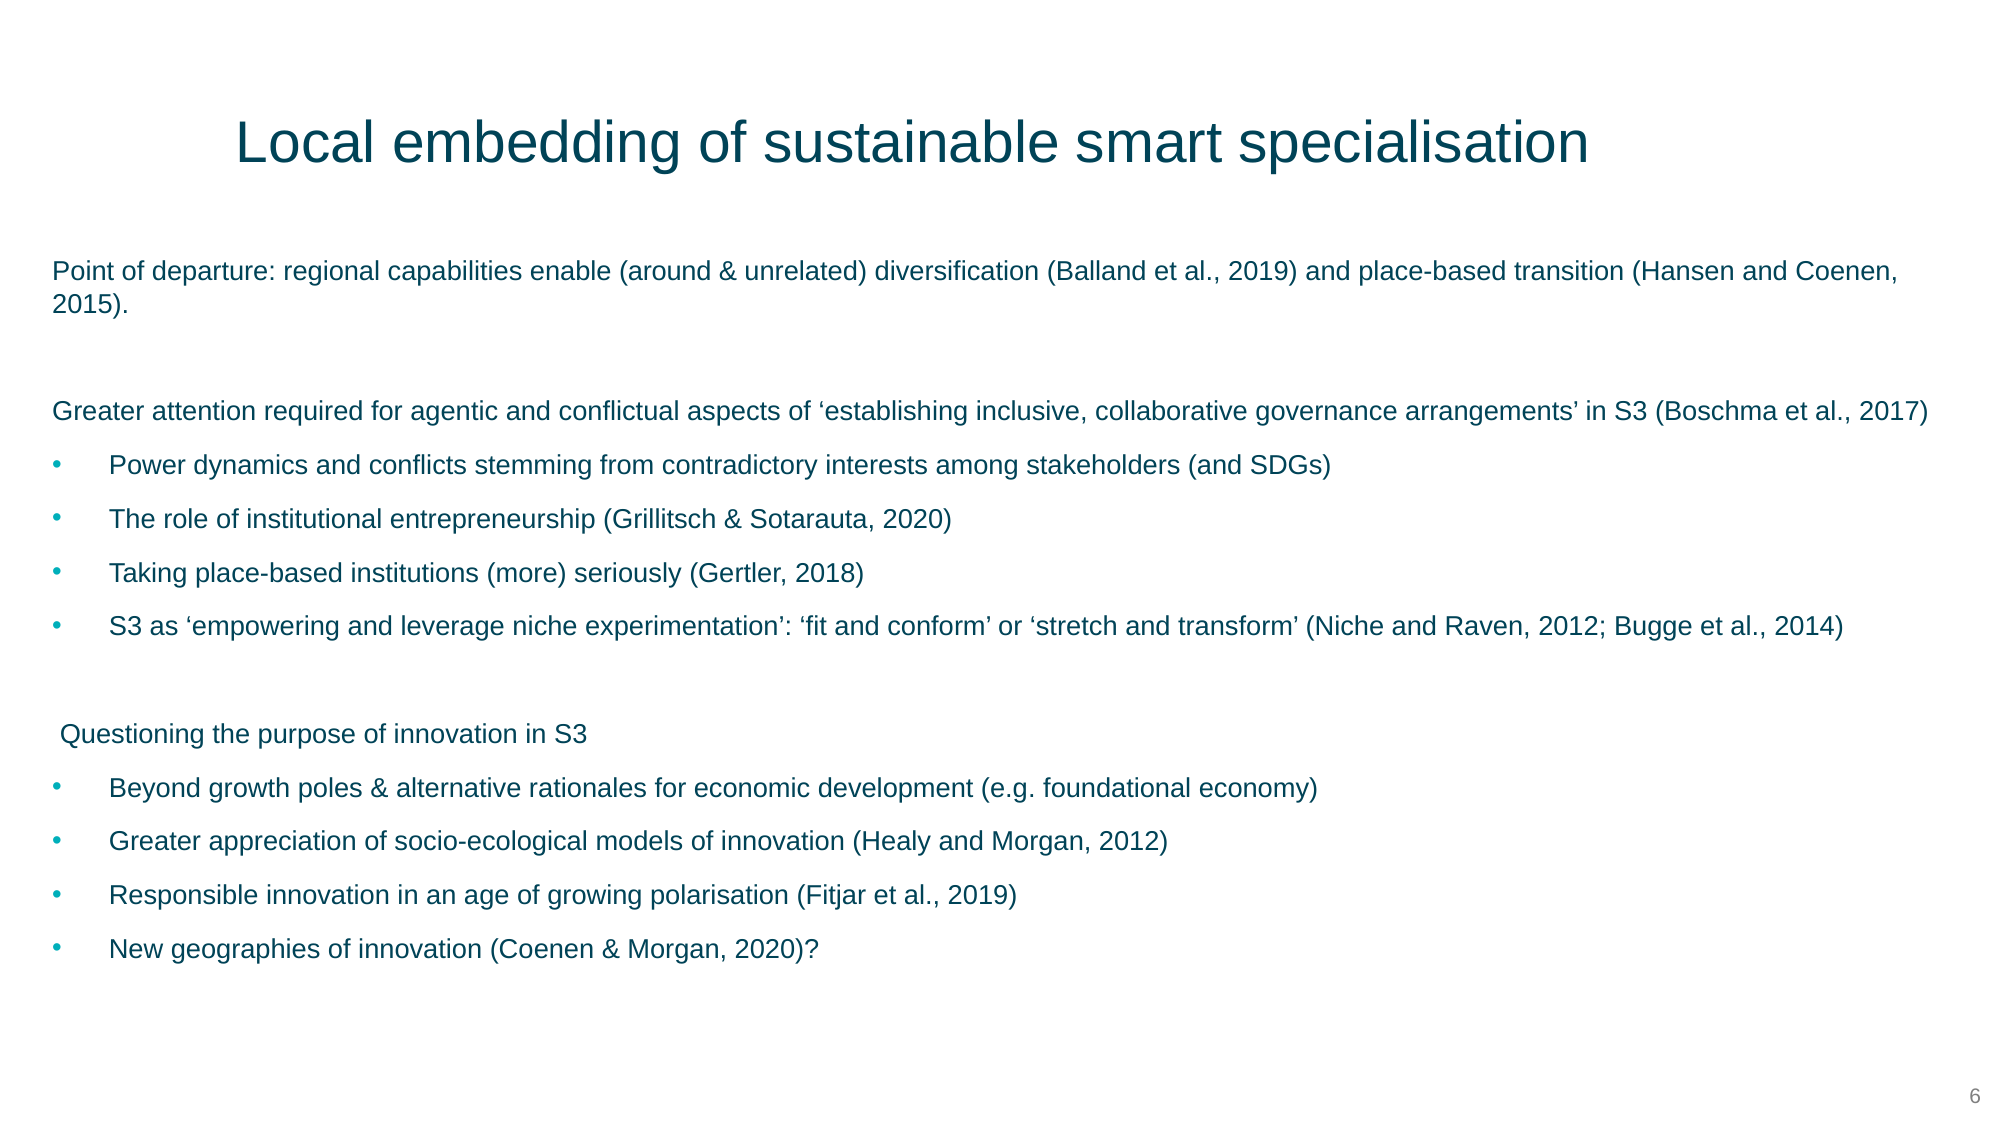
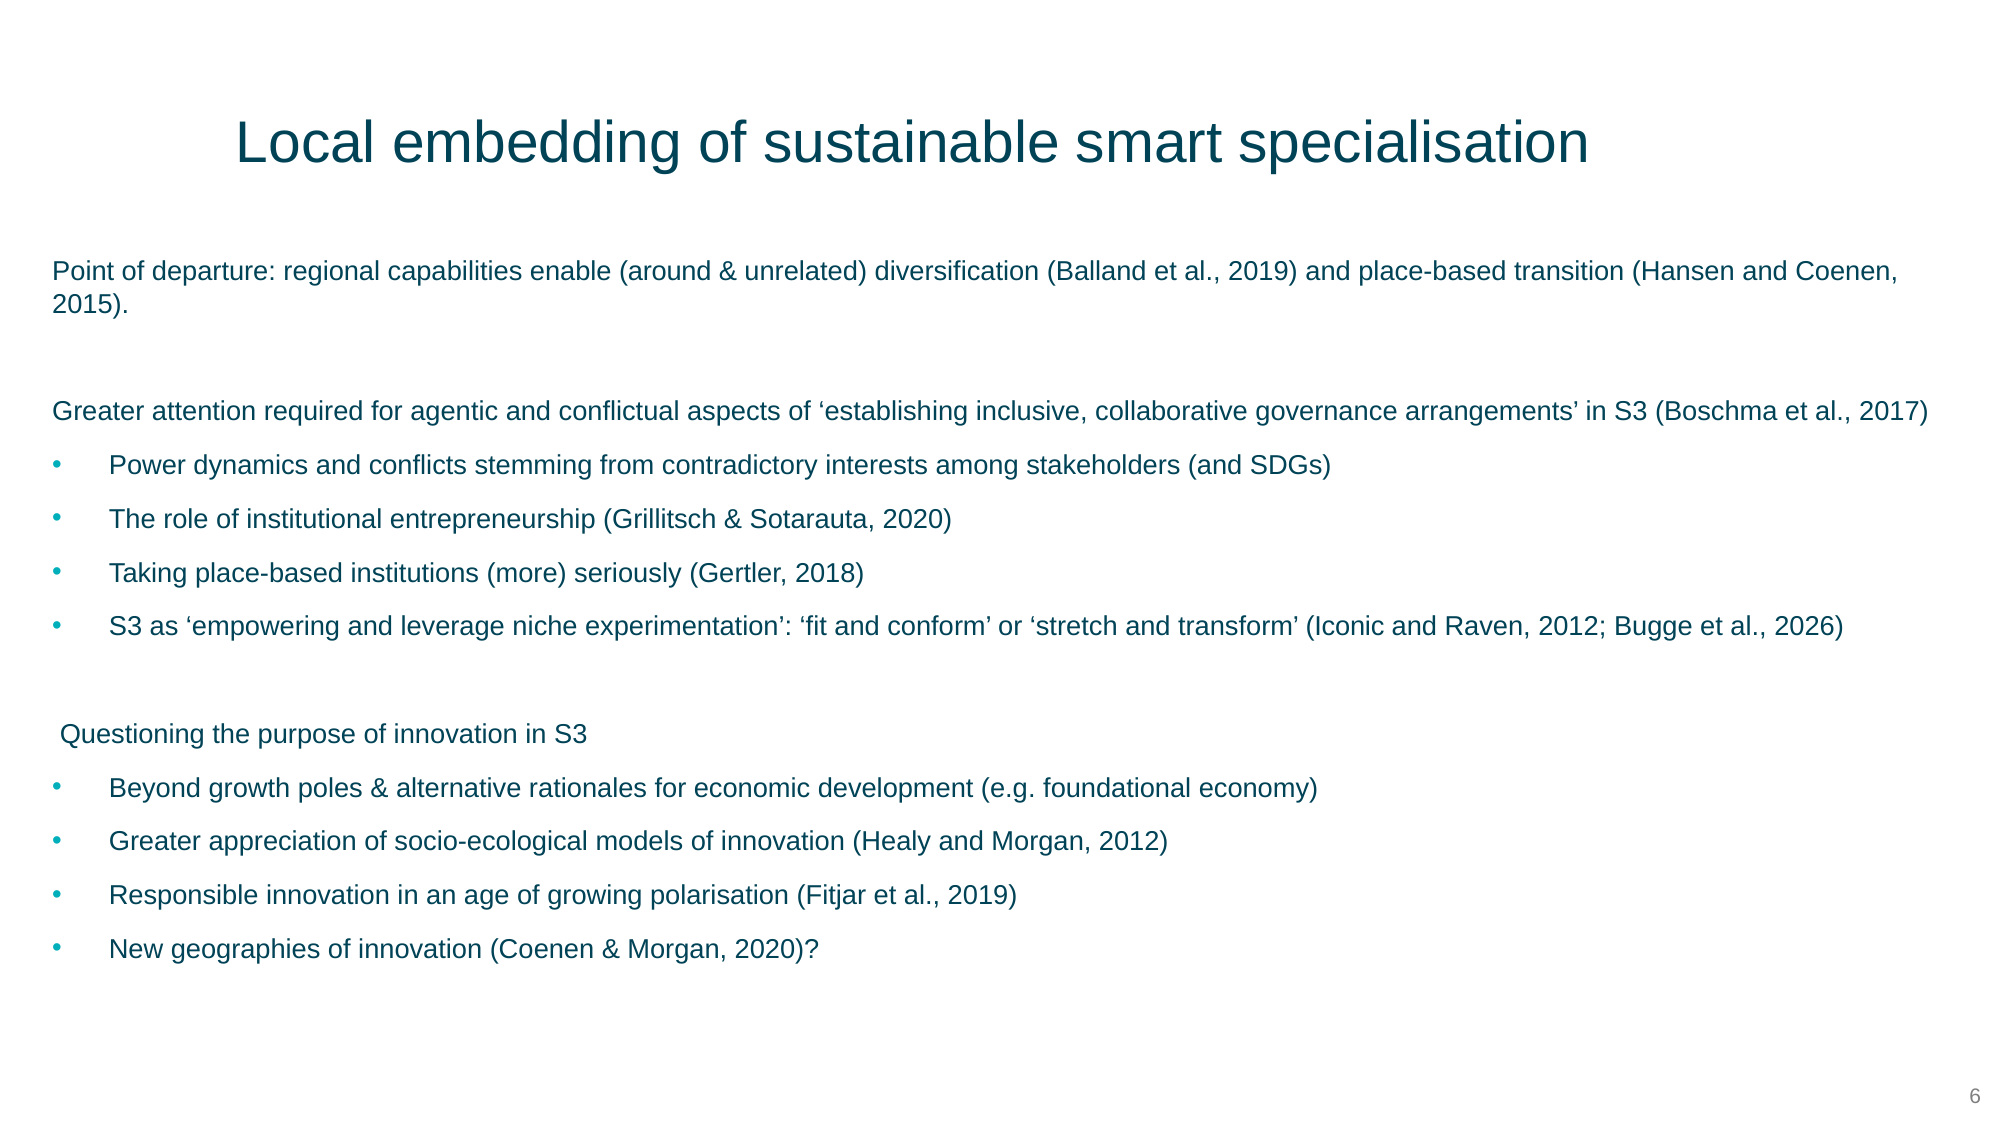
transform Niche: Niche -> Iconic (1345, 626)
2014: 2014 -> 2026 (1809, 626)
